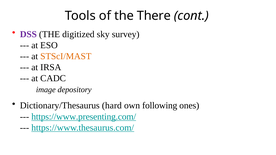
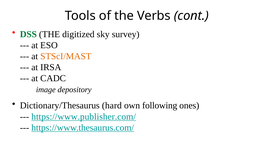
There: There -> Verbs (154, 16)
DSS colour: purple -> green (28, 34)
https://www.presenting.com/: https://www.presenting.com/ -> https://www.publisher.com/ (84, 117)
